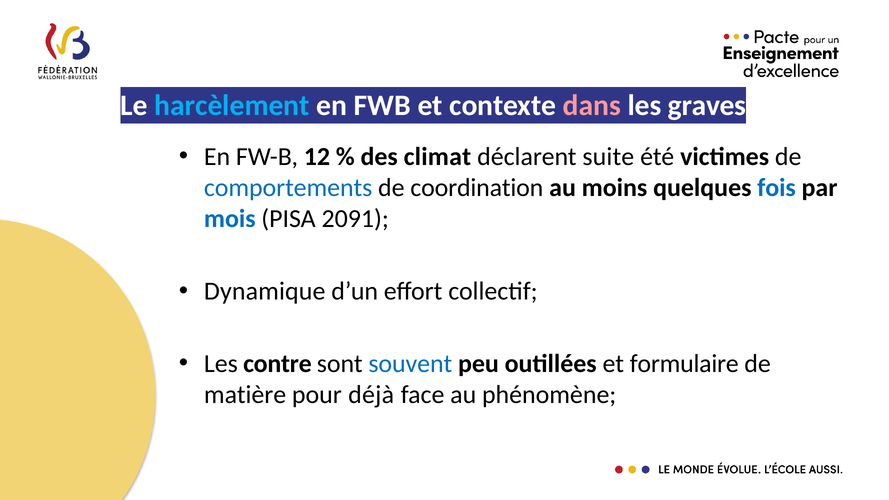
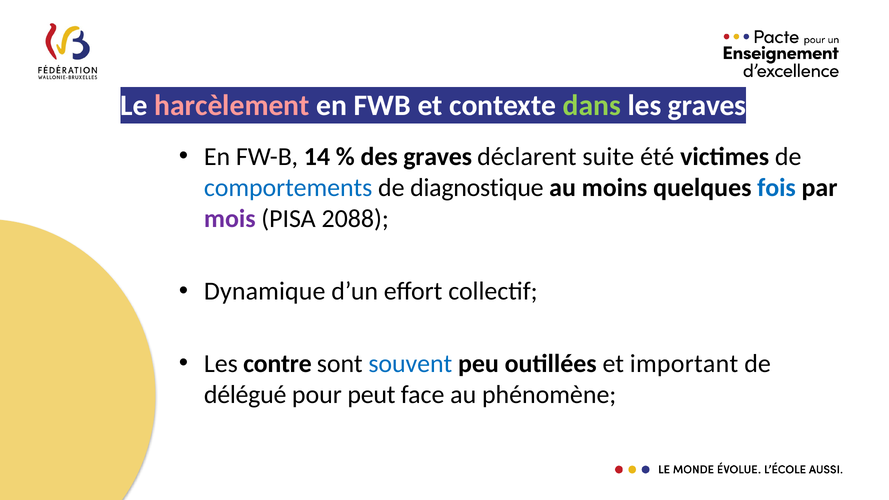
harcèlement colour: light blue -> pink (232, 106)
dans colour: pink -> light green (592, 106)
12: 12 -> 14 (317, 157)
des climat: climat -> graves (438, 157)
coordination: coordination -> diagnostique (477, 188)
mois colour: blue -> purple (230, 219)
2091: 2091 -> 2088 (355, 219)
formulaire: formulaire -> important (684, 364)
matière: matière -> délégué (245, 395)
déjà: déjà -> peut (371, 395)
